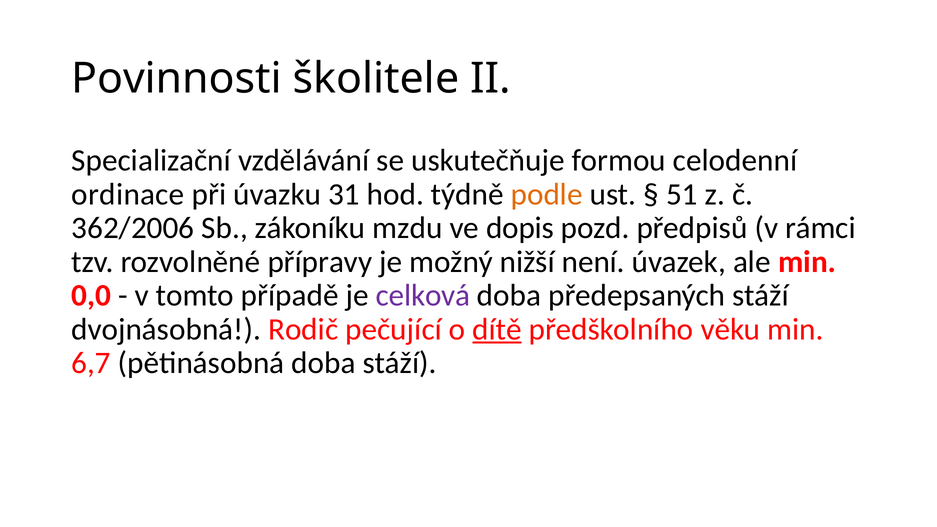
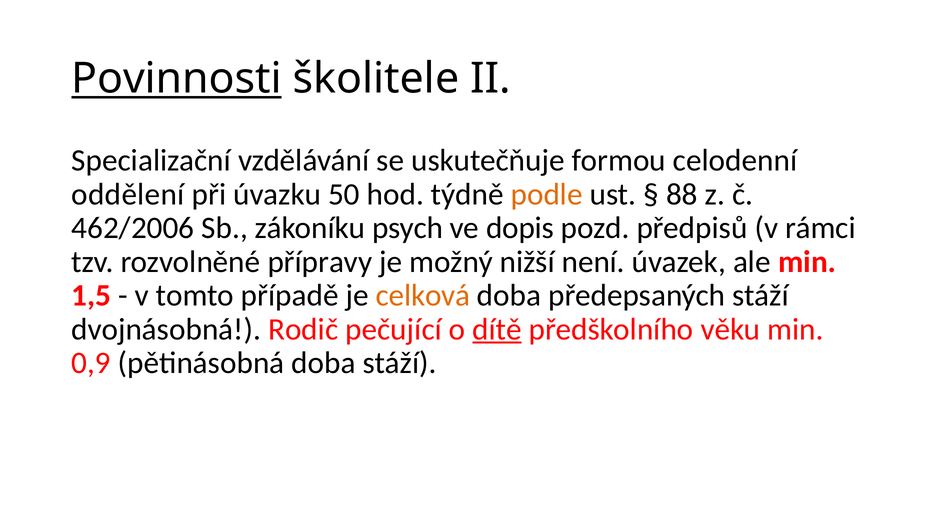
Povinnosti underline: none -> present (177, 79)
ordinace: ordinace -> oddělení (128, 194)
31: 31 -> 50 (344, 194)
51: 51 -> 88 (682, 194)
362/2006: 362/2006 -> 462/2006 (133, 228)
mzdu: mzdu -> psych (408, 228)
0,0: 0,0 -> 1,5 (91, 296)
celková colour: purple -> orange (423, 296)
6,7: 6,7 -> 0,9 (91, 363)
